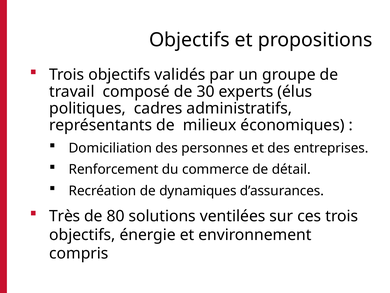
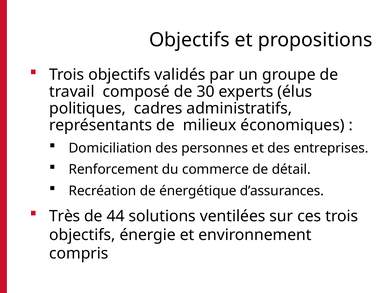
dynamiques: dynamiques -> énergétique (198, 191)
80: 80 -> 44 (116, 216)
